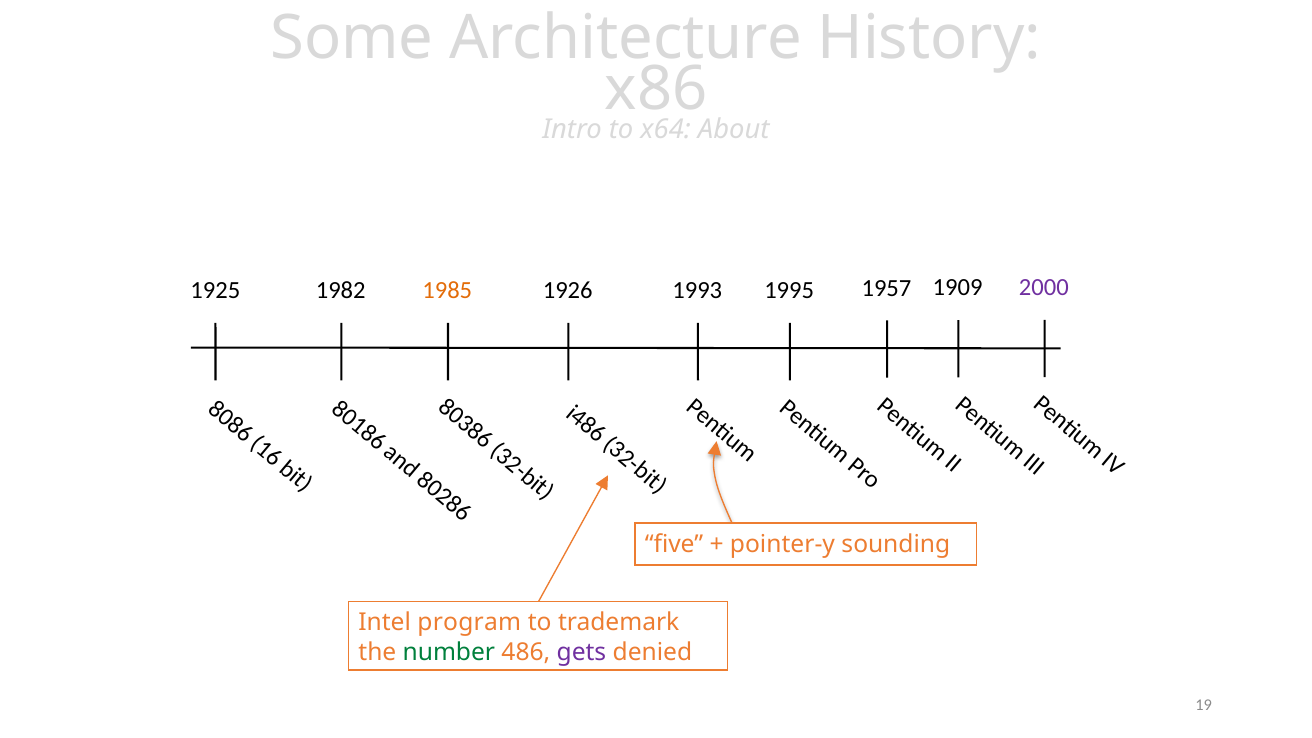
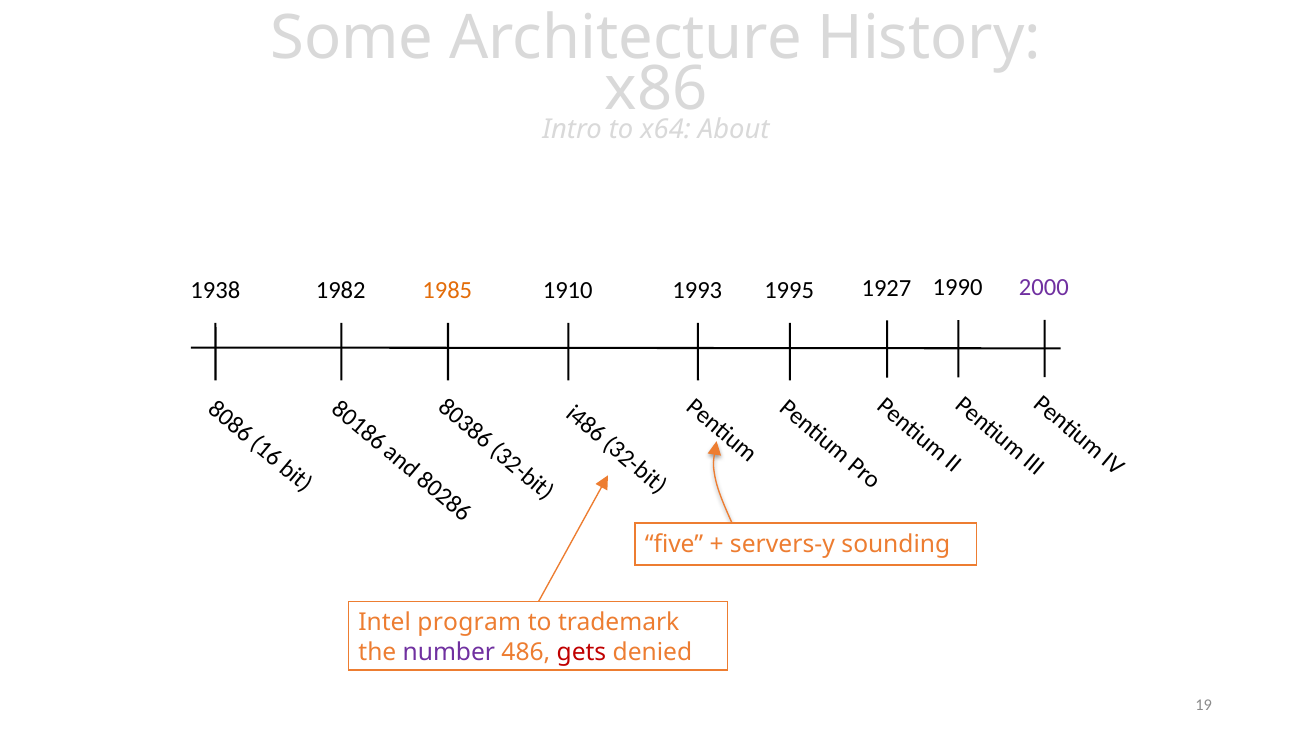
1909: 1909 -> 1990 (958, 288)
1957: 1957 -> 1927 (886, 288)
1925: 1925 -> 1938 (215, 291)
1926: 1926 -> 1910 (568, 291)
pointer-y: pointer-y -> servers-y (782, 544)
number colour: green -> purple (449, 652)
gets colour: purple -> red (581, 652)
